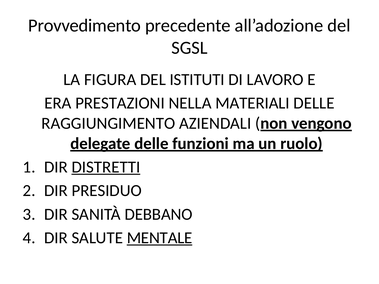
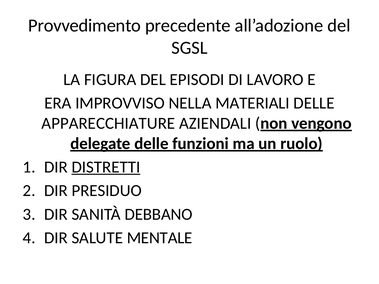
ISTITUTI: ISTITUTI -> EPISODI (197, 80)
PRESTAZIONI: PRESTAZIONI -> IMPROVVISO (120, 103)
RAGGIUNGIMENTO: RAGGIUNGIMENTO -> APPARECCHIATURE (108, 123)
MENTALE underline: present -> none (160, 238)
